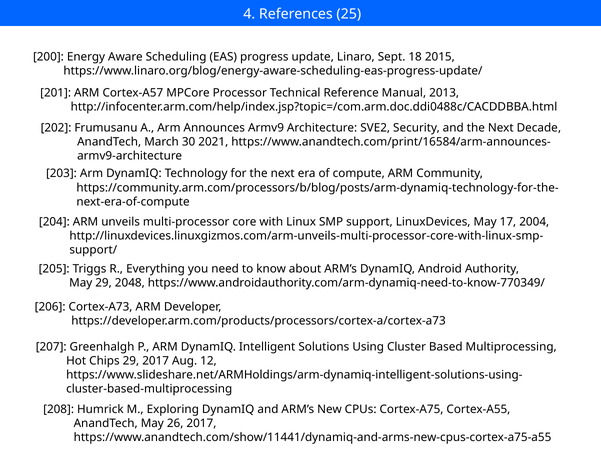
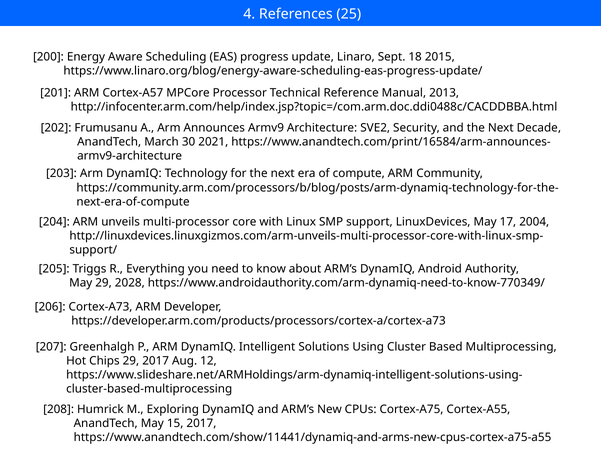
2048: 2048 -> 2028 (130, 283)
26: 26 -> 15 (175, 423)
